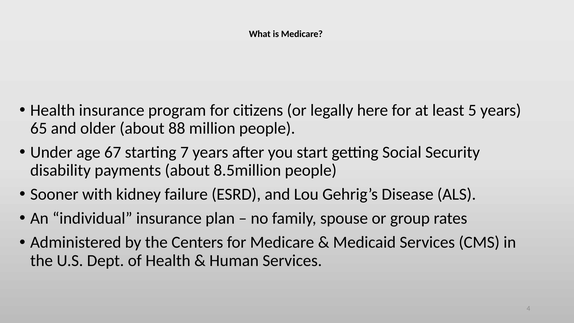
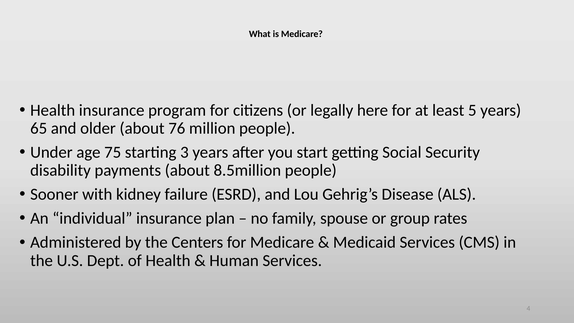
88: 88 -> 76 (177, 128)
67: 67 -> 75 (113, 152)
7: 7 -> 3 (184, 152)
